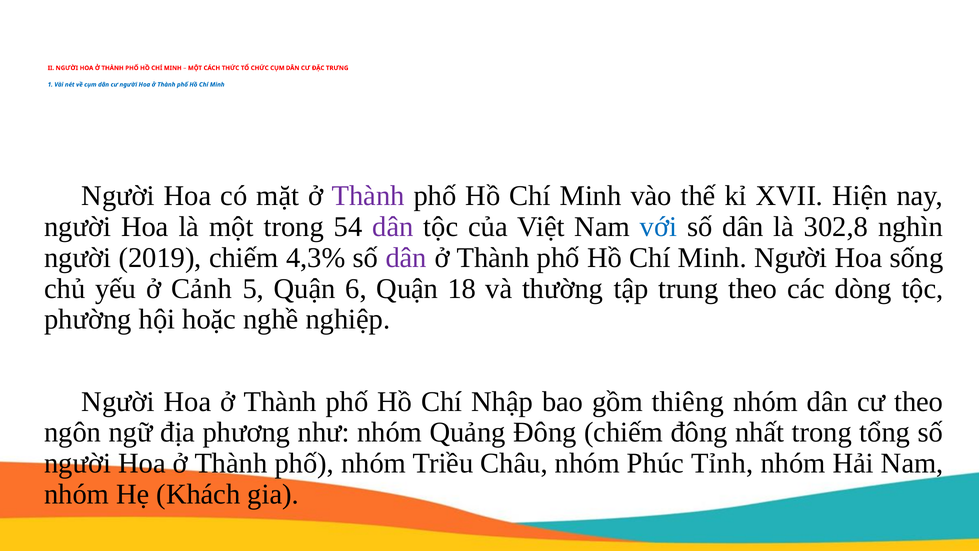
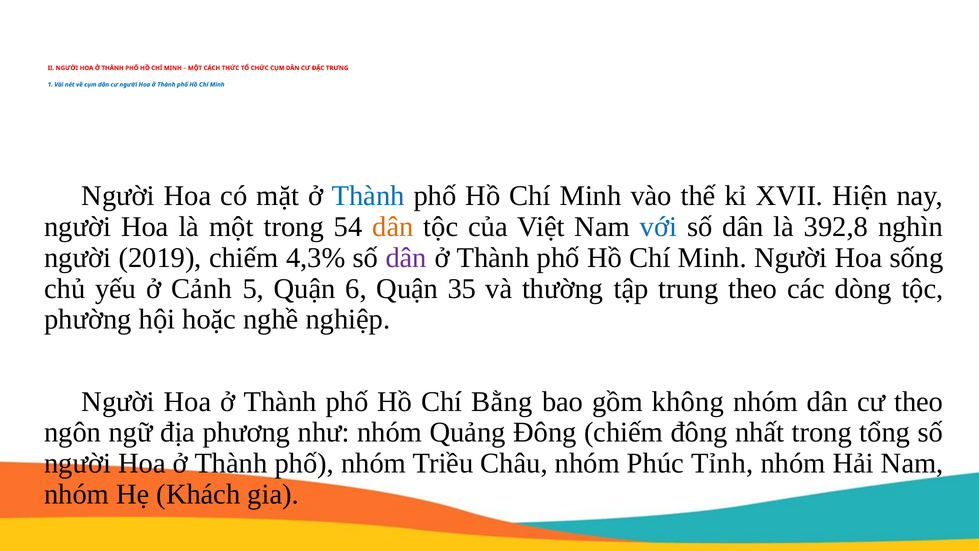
Thành colour: purple -> blue (368, 196)
dân colour: purple -> orange (393, 227)
302,8: 302,8 -> 392,8 (836, 227)
18: 18 -> 35 (462, 288)
Nhập: Nhập -> Bằng (502, 401)
thiêng: thiêng -> không (688, 401)
